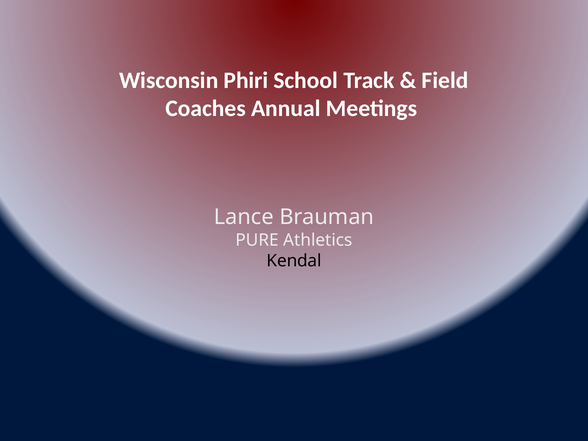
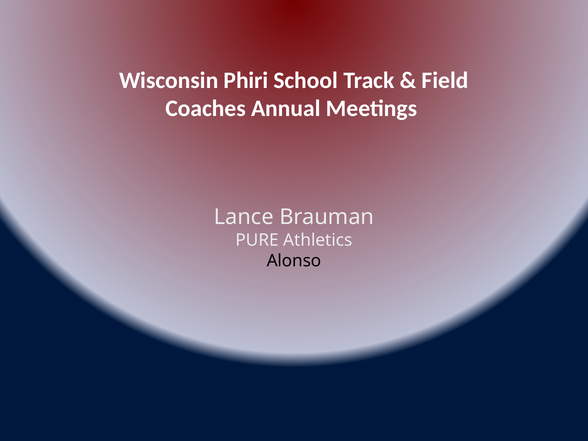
Kendal: Kendal -> Alonso (294, 261)
